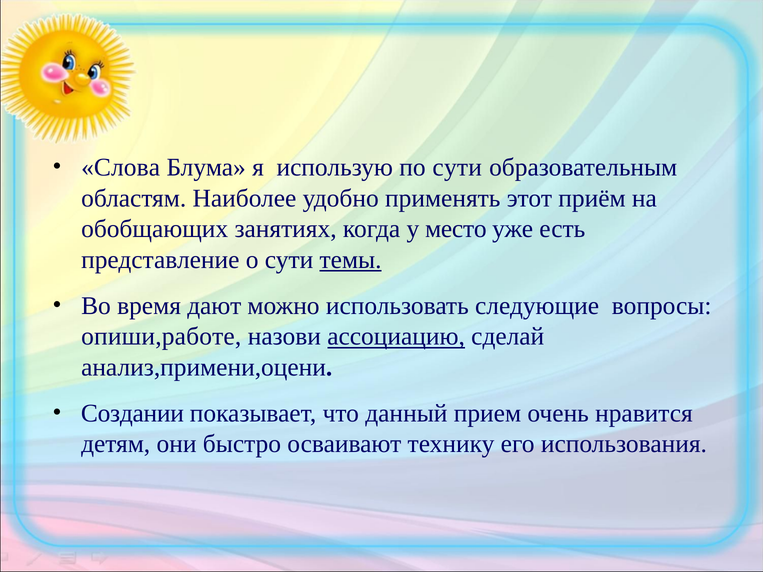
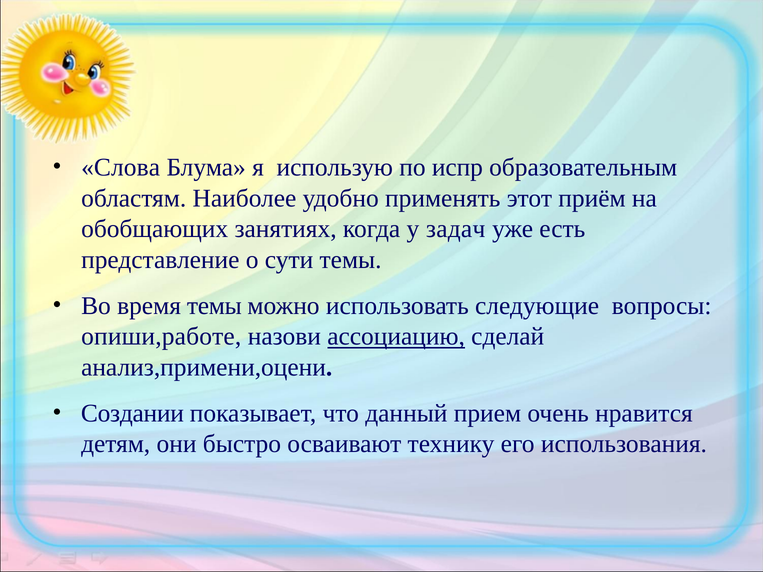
по сути: сути -> испр (457, 168)
место: место -> задач (456, 229)
темы underline: present -> none (351, 260)
время дают: дают -> темы (214, 306)
